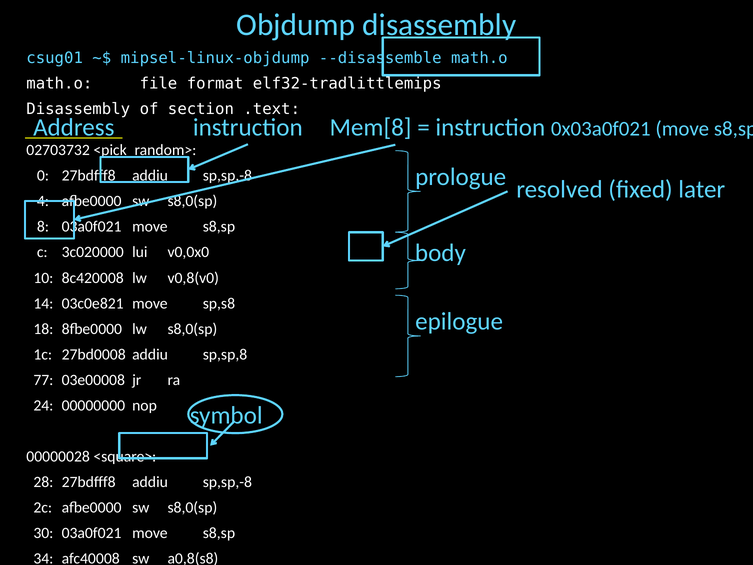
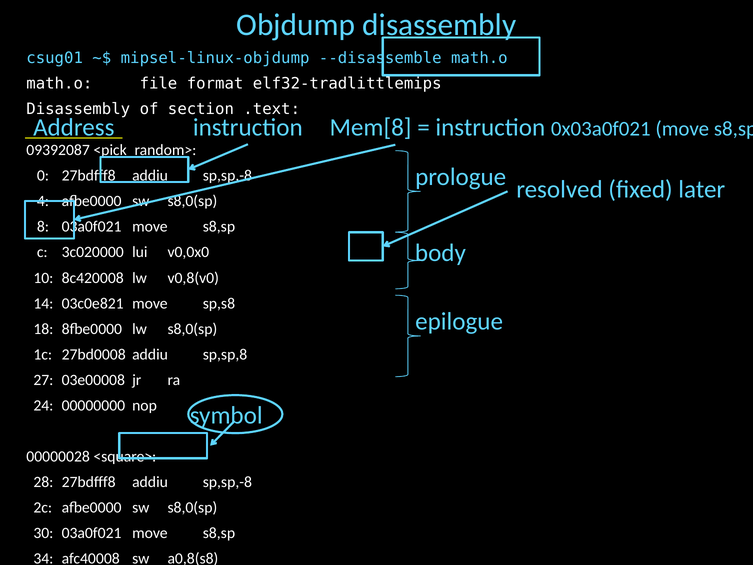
02703732: 02703732 -> 09392087 (58, 150)
77: 77 -> 27 (43, 380)
